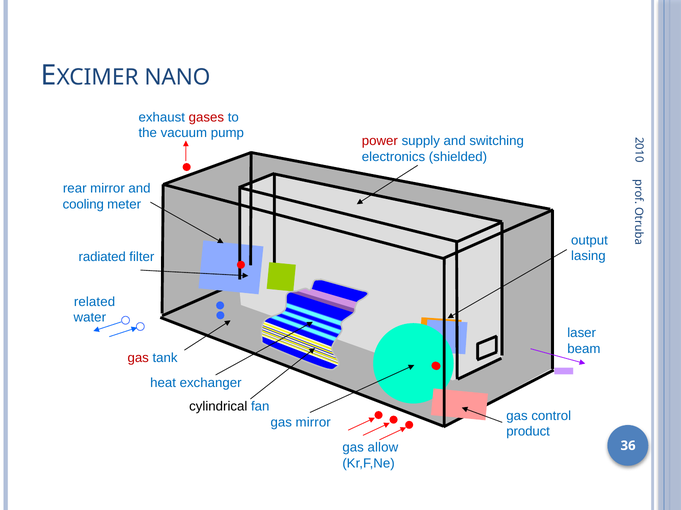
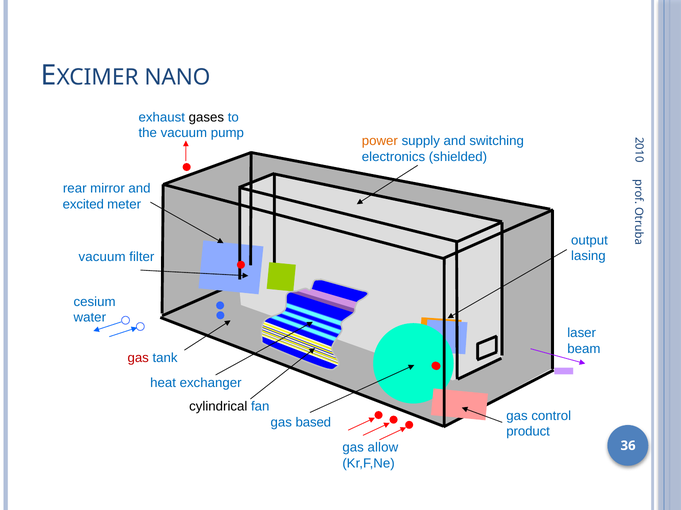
gases colour: red -> black (206, 117)
power colour: red -> orange (380, 141)
cooling: cooling -> excited (83, 204)
radiated: radiated -> vacuum (102, 257)
related: related -> cesium (95, 302)
gas mirror: mirror -> based (313, 423)
